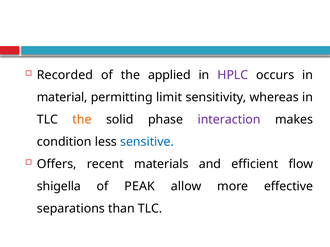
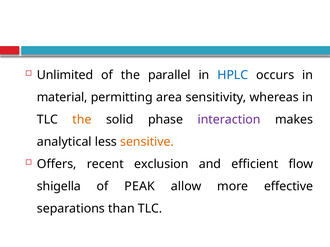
Recorded: Recorded -> Unlimited (65, 75)
applied: applied -> parallel (169, 75)
HPLC colour: purple -> blue (233, 75)
limit: limit -> area (169, 97)
condition: condition -> analytical (64, 142)
sensitive colour: blue -> orange (147, 142)
materials: materials -> exclusion (161, 164)
